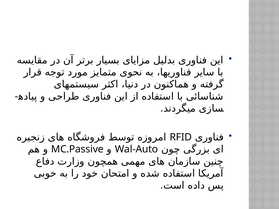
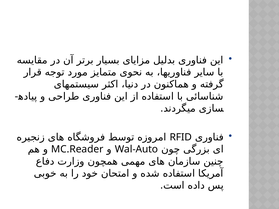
MC.Passive: MC.Passive -> MC.Reader (77, 149)
